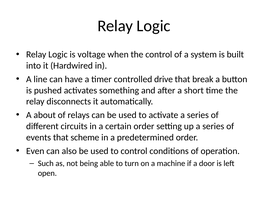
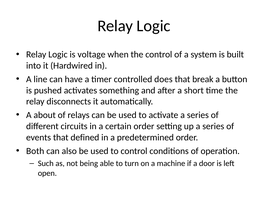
drive: drive -> does (163, 79)
scheme: scheme -> defined (85, 137)
Even: Even -> Both (35, 151)
